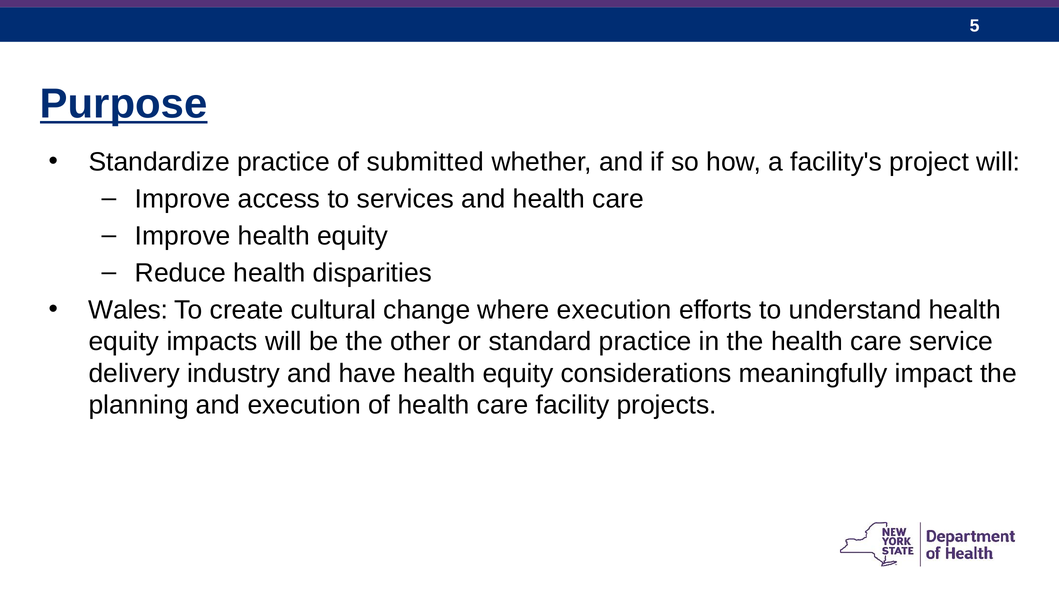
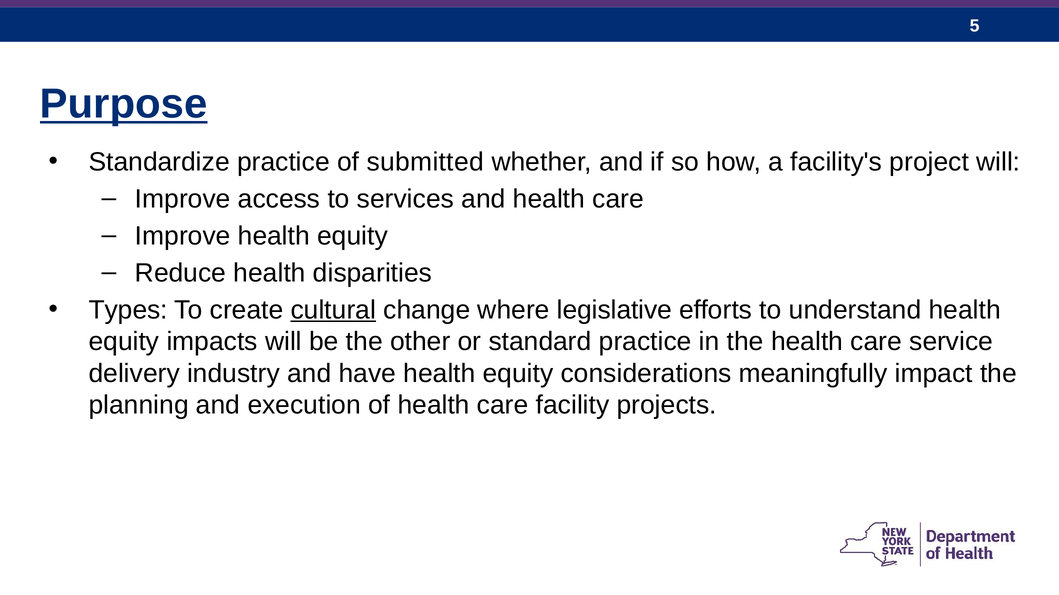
Wales: Wales -> Types (128, 310)
cultural underline: none -> present (333, 310)
where execution: execution -> legislative (614, 310)
